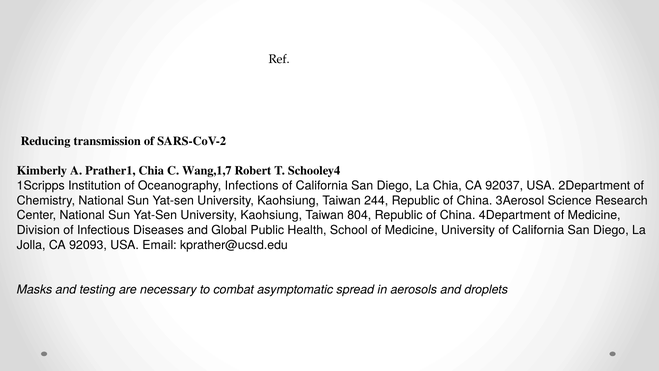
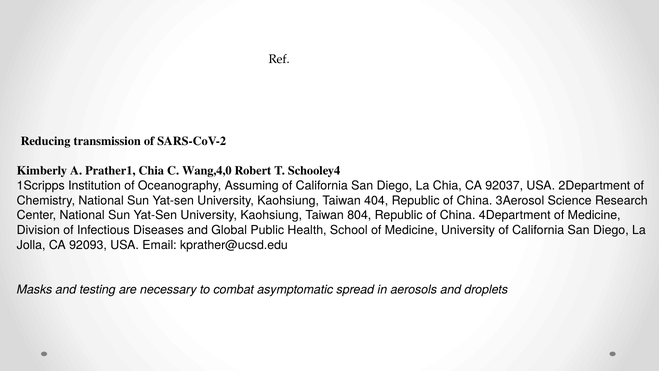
Wang,1,7: Wang,1,7 -> Wang,4,0 (207, 171)
Infections: Infections -> Assuming (252, 185)
244: 244 -> 404 (376, 200)
